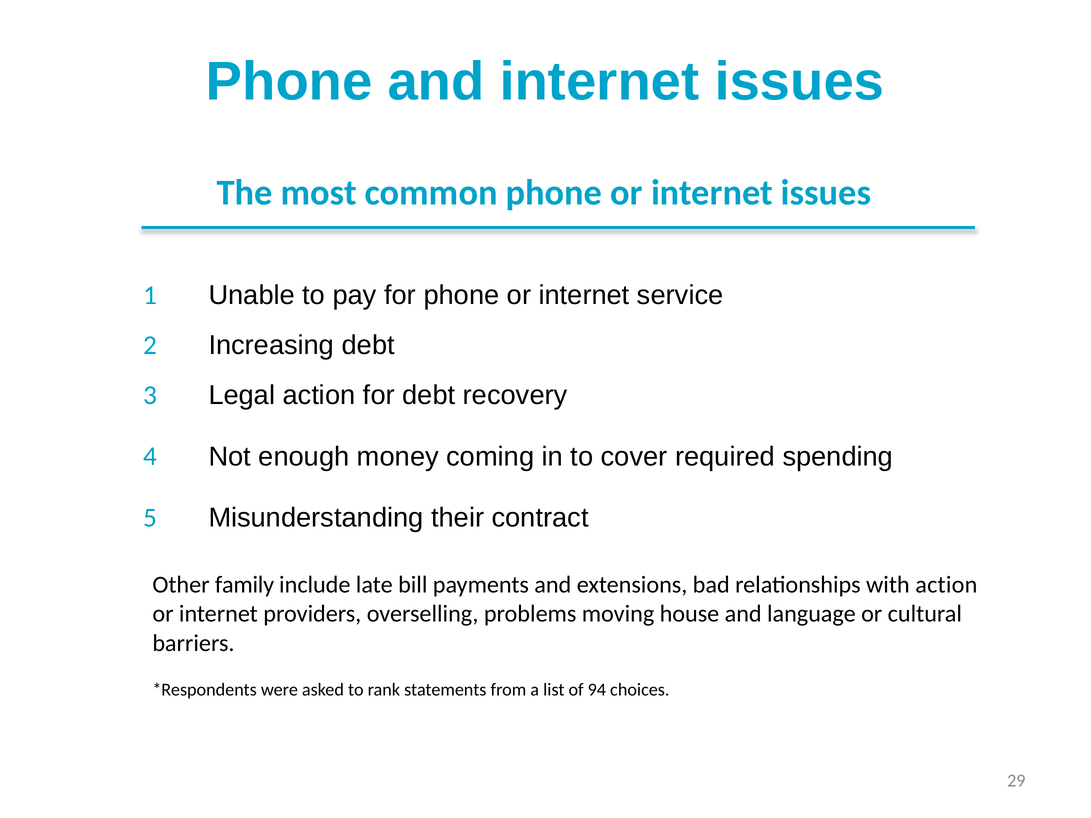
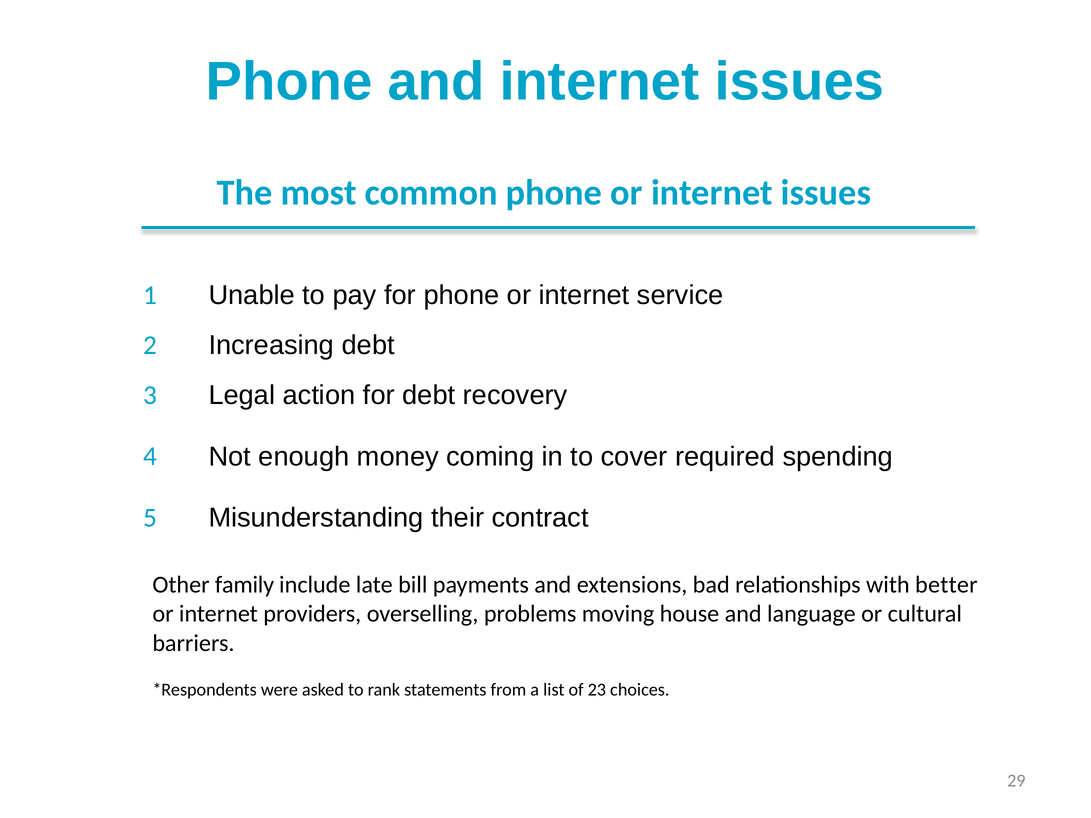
with action: action -> better (946, 585)
94: 94 -> 23 (597, 690)
